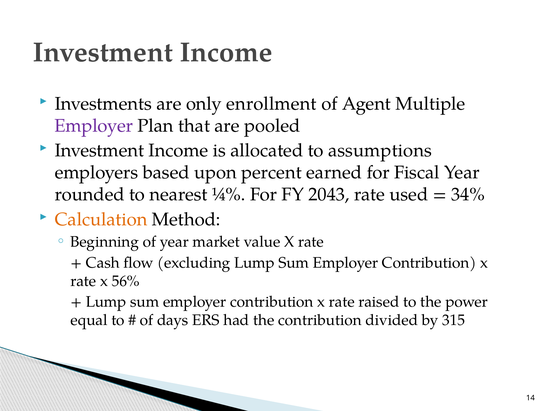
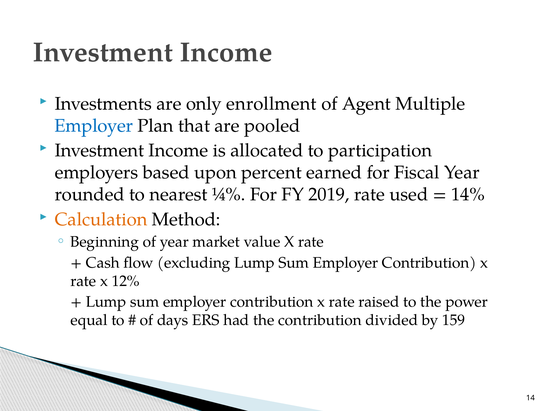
Employer colour: purple -> blue (94, 126)
assumptions: assumptions -> participation (380, 151)
2043: 2043 -> 2019 (329, 194)
34%: 34% -> 14% (468, 194)
56%: 56% -> 12% (126, 281)
315: 315 -> 159 (454, 320)
